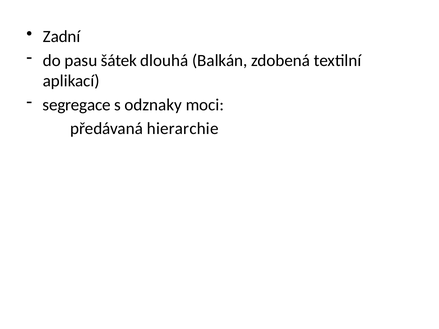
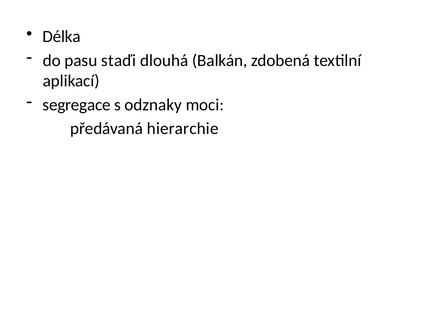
Zadní: Zadní -> Délka (62, 37)
šátek: šátek -> staďi (119, 60)
